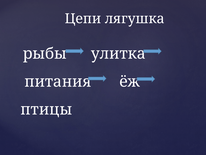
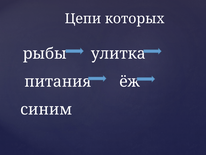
лягушка: лягушка -> которых (135, 19)
птицы: птицы -> синим (46, 109)
